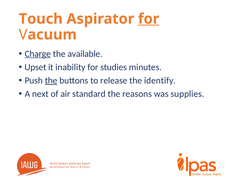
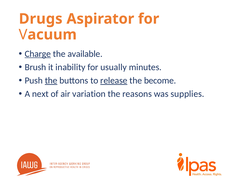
Touch: Touch -> Drugs (41, 19)
for underline: present -> none (149, 19)
Upset: Upset -> Brush (35, 67)
studies: studies -> usually (114, 67)
release underline: none -> present (114, 80)
identify: identify -> become (160, 80)
standard: standard -> variation (89, 94)
